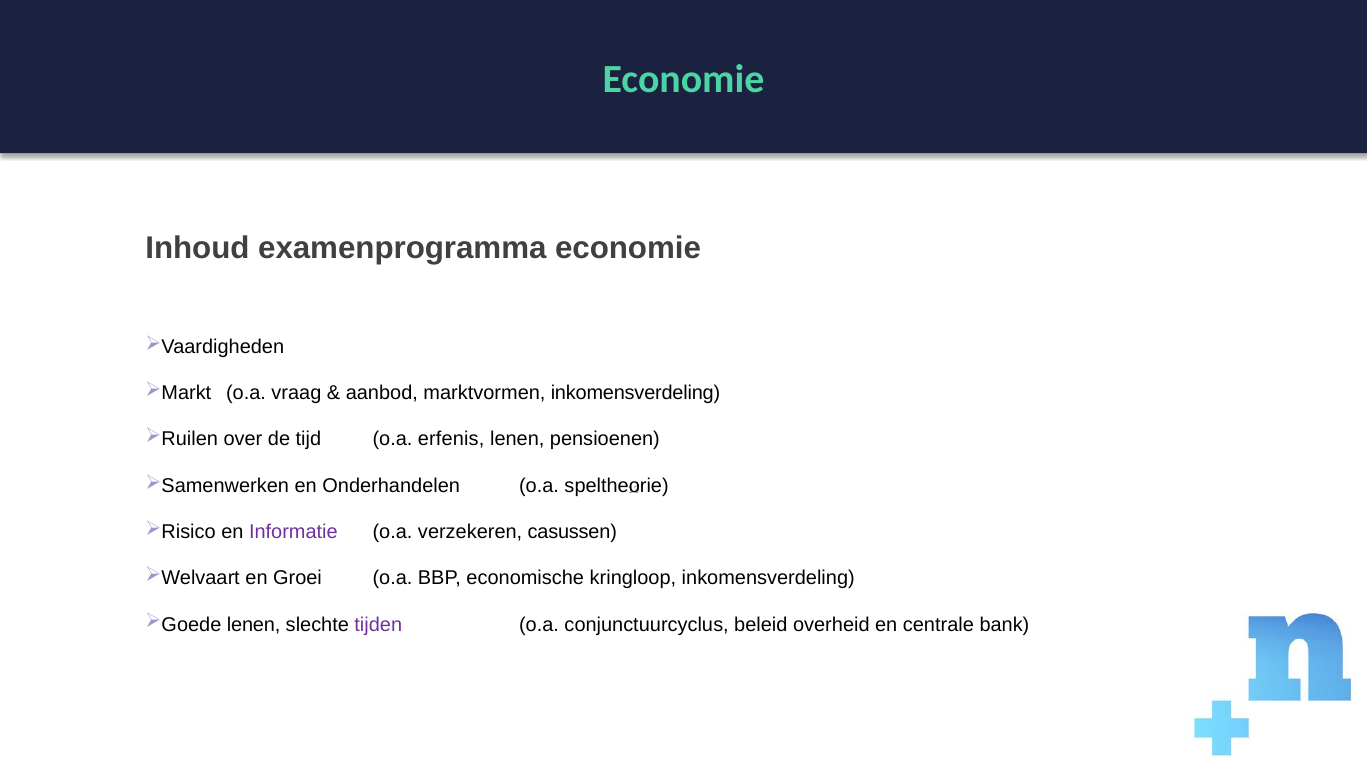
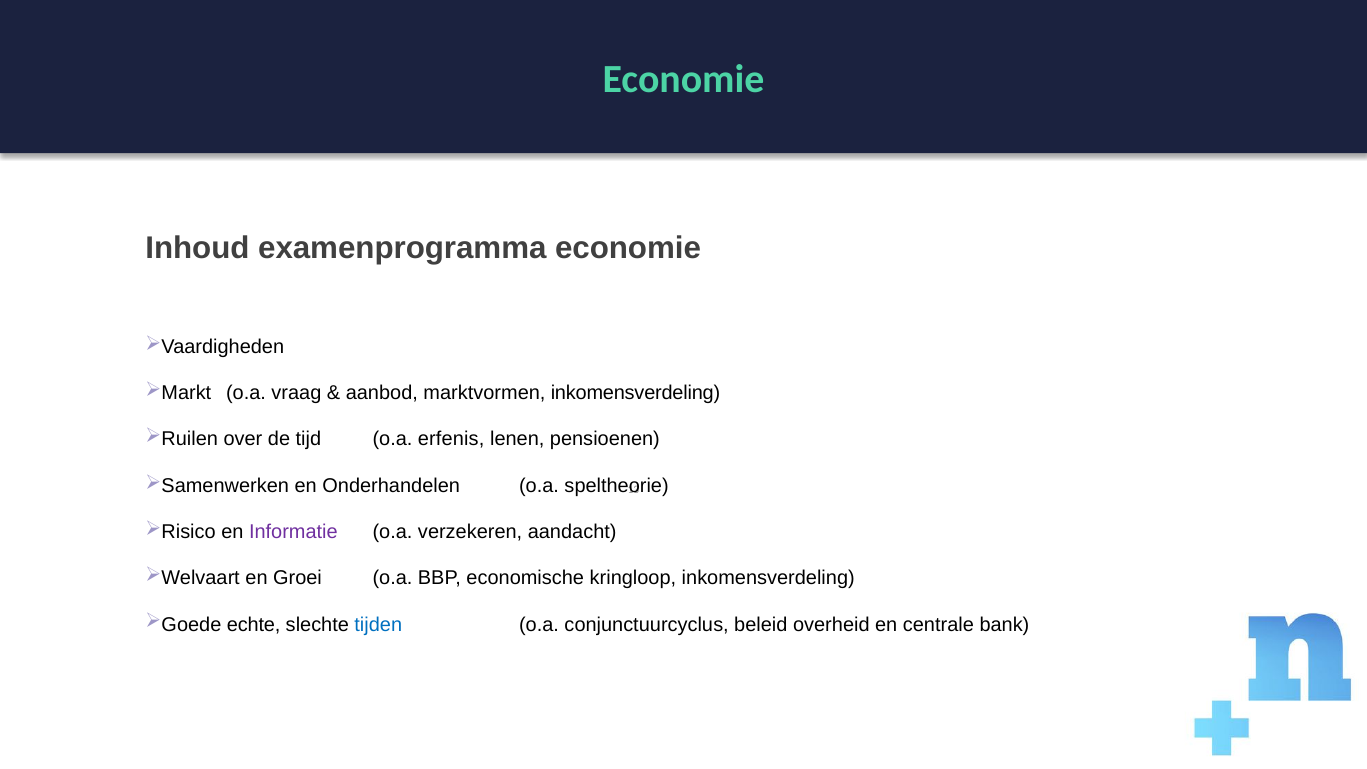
casussen: casussen -> aandacht (572, 532)
lenen: lenen -> echte (254, 624)
tijden colour: purple -> blue (378, 624)
